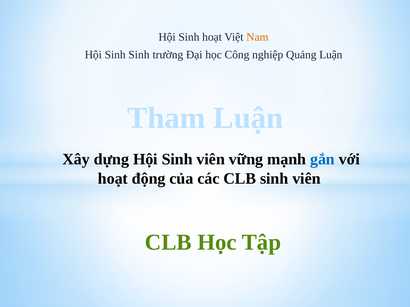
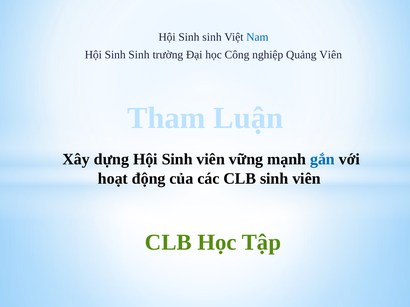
hoạt: hoạt -> sinh (212, 37)
Nam colour: orange -> blue (257, 37)
Quảng Luận: Luận -> Viên (331, 55)
